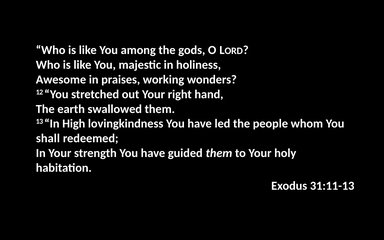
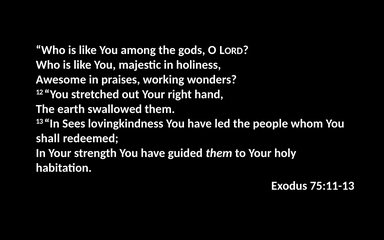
High: High -> Sees (74, 124)
31:11-13: 31:11-13 -> 75:11-13 (332, 186)
